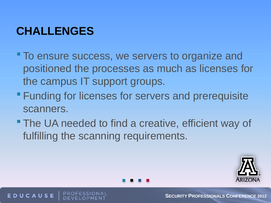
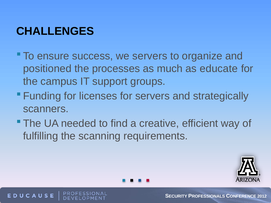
as licenses: licenses -> educate (219, 69)
prerequisite: prerequisite -> strategically (221, 96)
